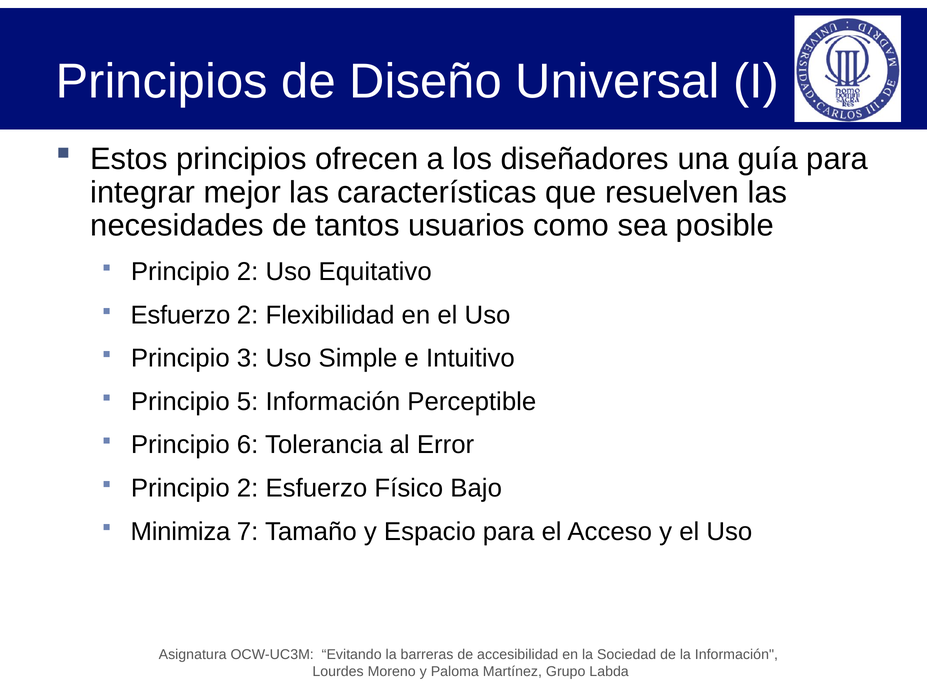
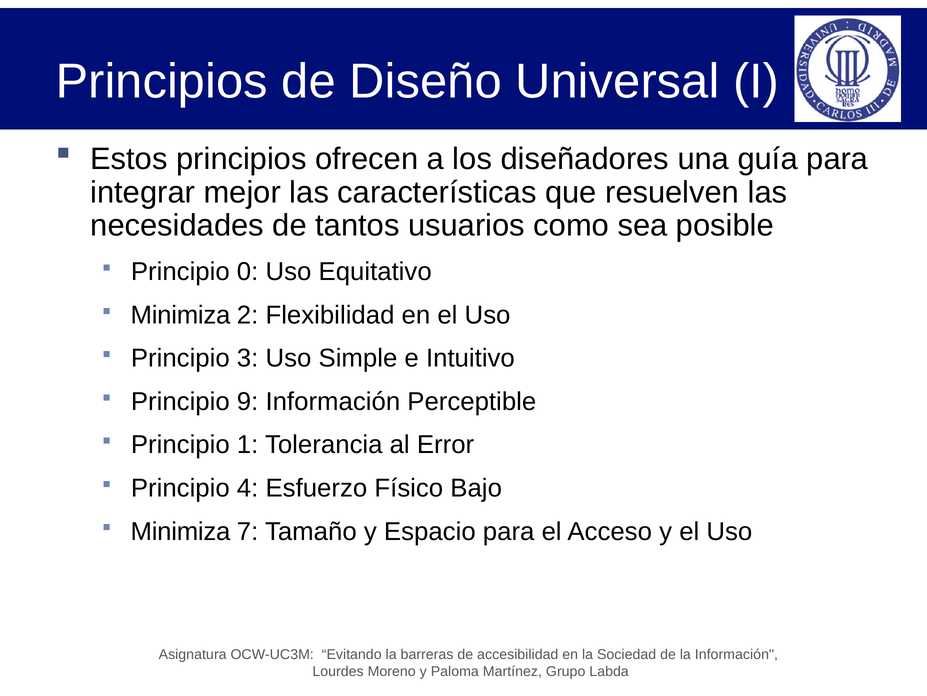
2: 2 -> 0 (248, 271)
Esfuerzo: Esfuerzo -> Minimiza (180, 315)
5: 5 -> 9 (248, 401)
6: 6 -> 1 (248, 444)
2: 2 -> 4 (248, 488)
